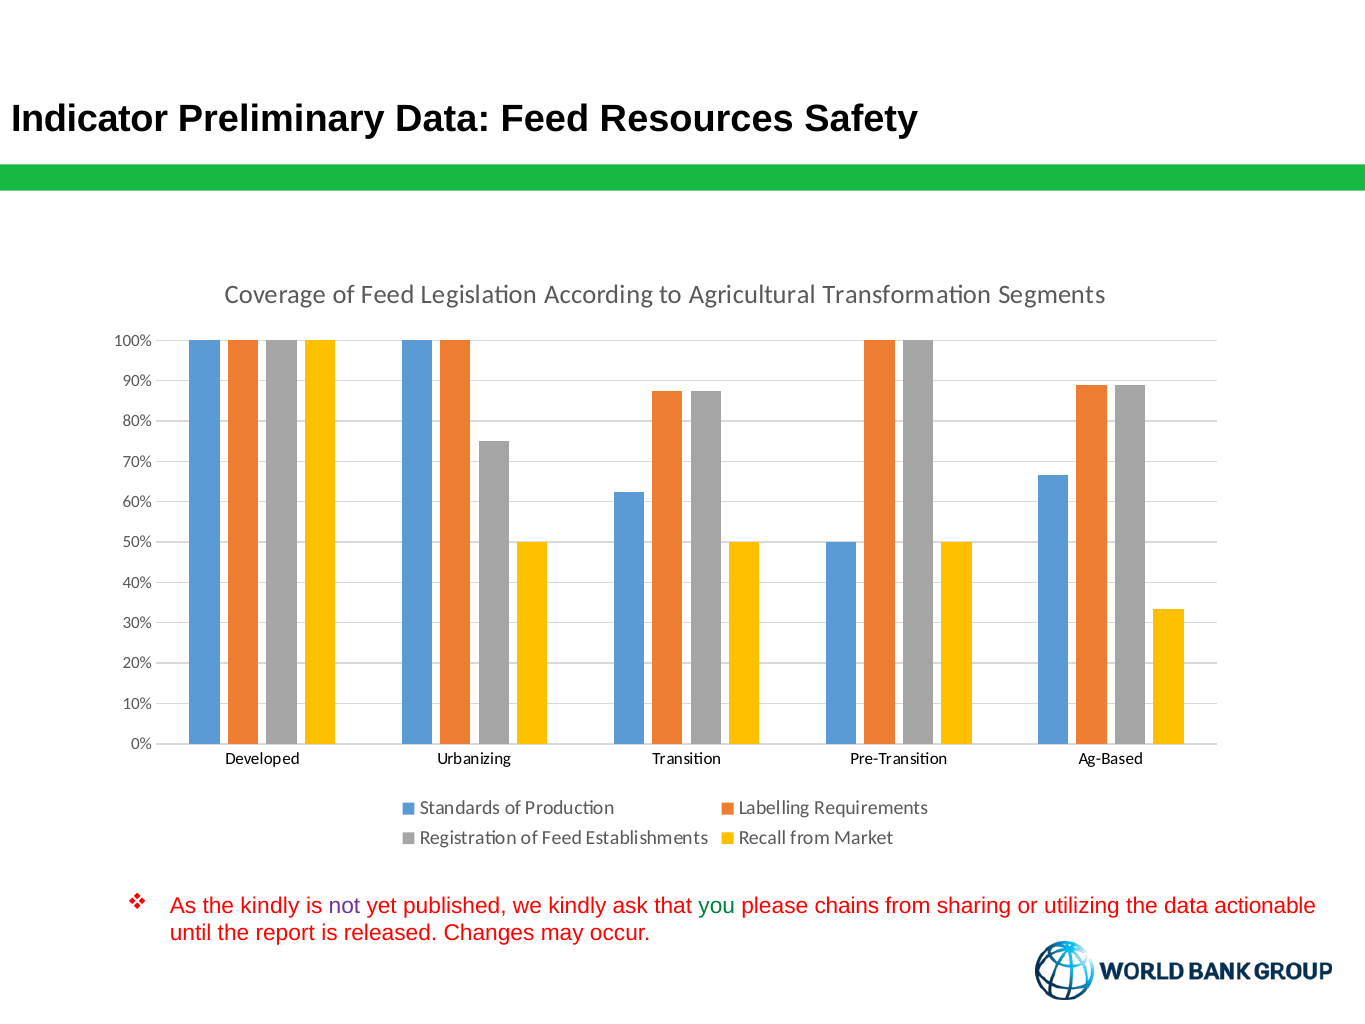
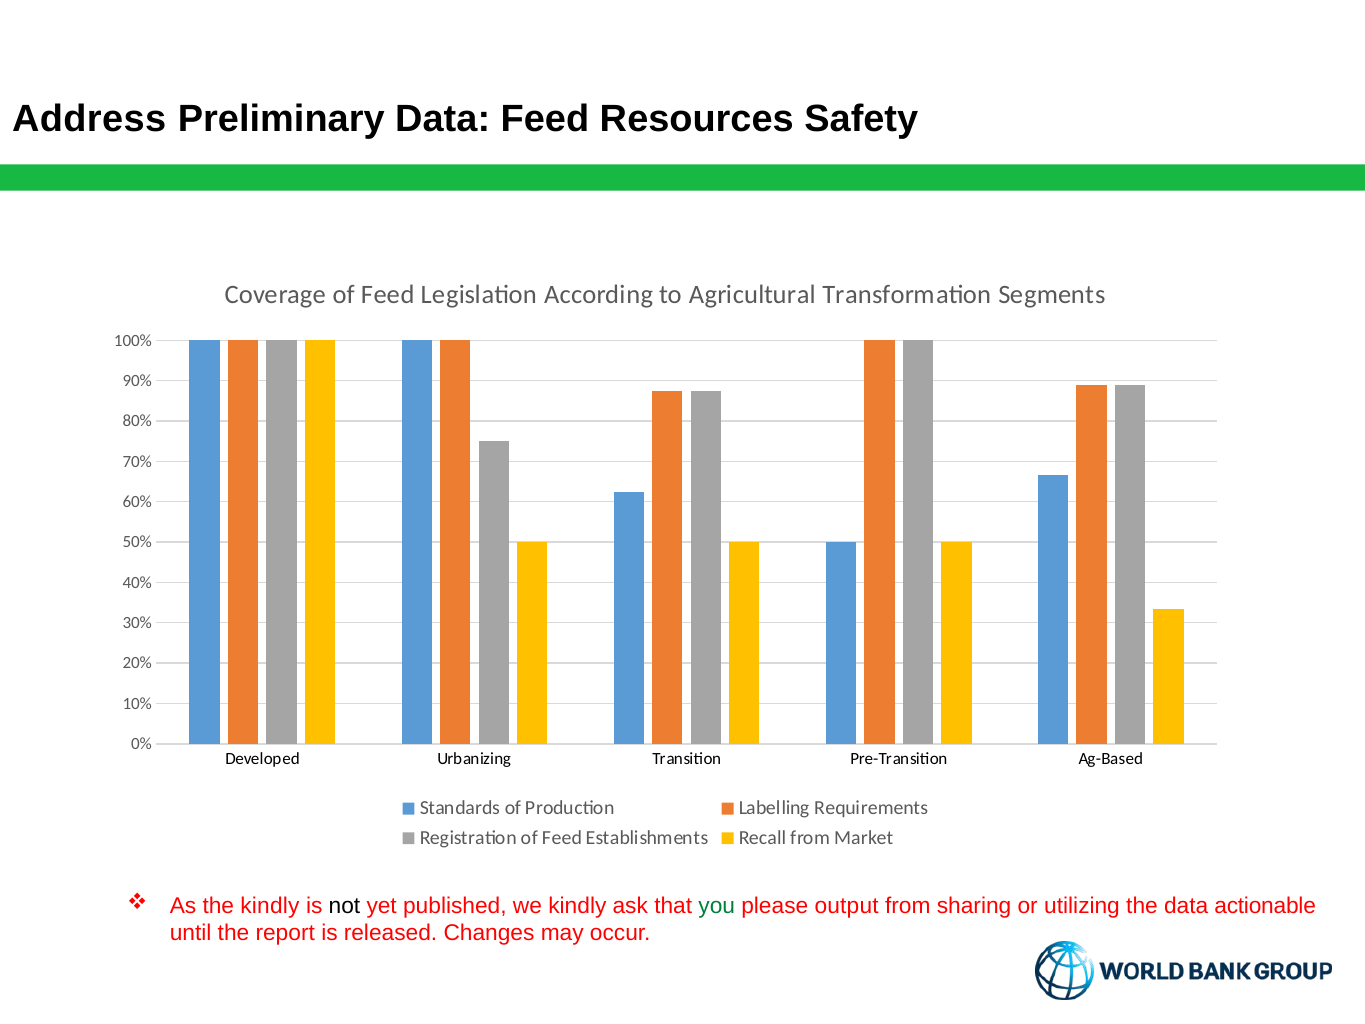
Indicator: Indicator -> Address (89, 119)
not colour: purple -> black (344, 906)
chains: chains -> output (847, 906)
